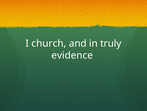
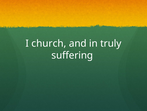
evidence: evidence -> suffering (72, 55)
